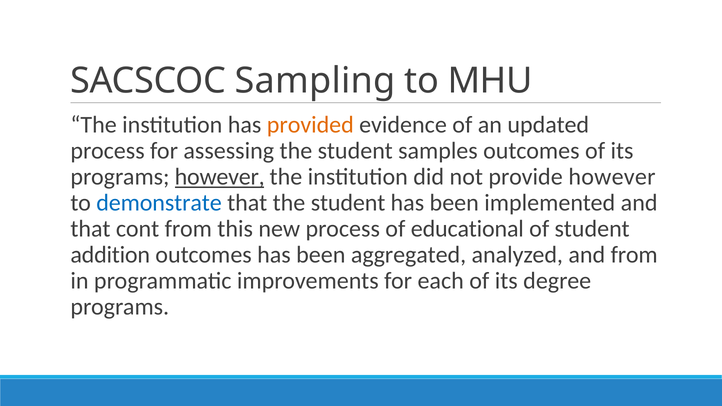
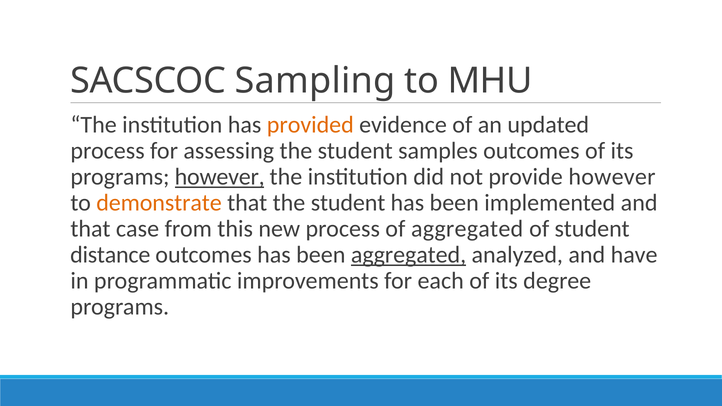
demonstrate colour: blue -> orange (159, 203)
cont: cont -> case (137, 229)
of educational: educational -> aggregated (467, 229)
addition: addition -> distance (110, 255)
aggregated underline: none -> present (409, 255)
and from: from -> have (634, 255)
